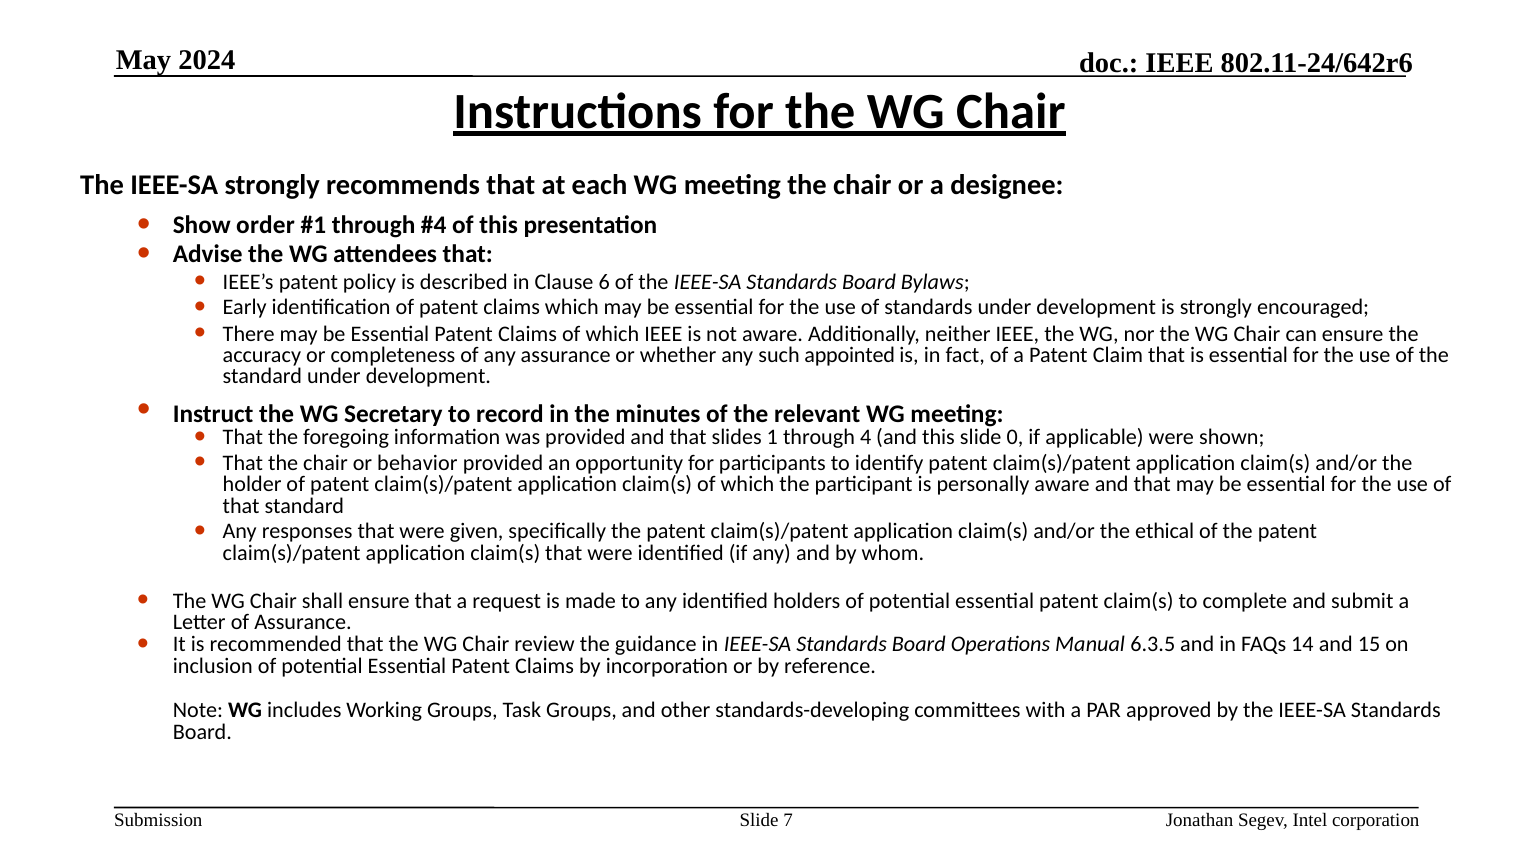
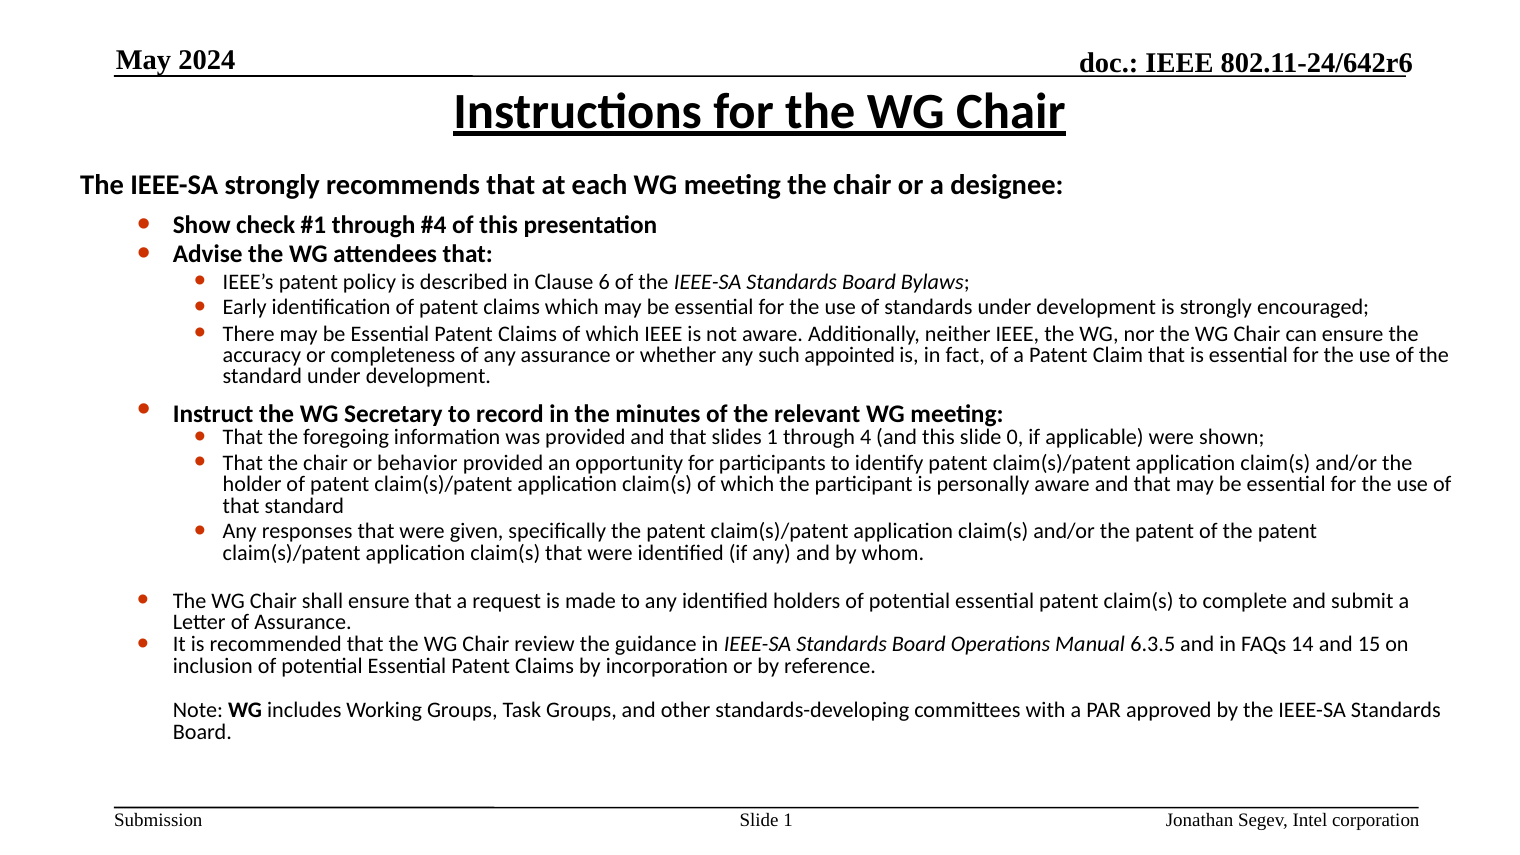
order: order -> check (266, 225)
and/or the ethical: ethical -> patent (1165, 532)
Slide 7: 7 -> 1 (788, 820)
